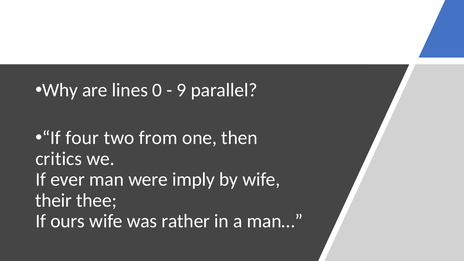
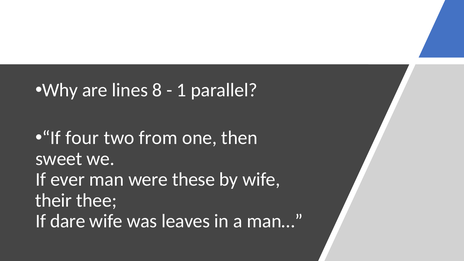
0: 0 -> 8 (157, 90)
9: 9 -> 1 (182, 90)
critics: critics -> sweet (59, 159)
imply: imply -> these (193, 180)
ours: ours -> dare (68, 221)
rather: rather -> leaves (186, 221)
